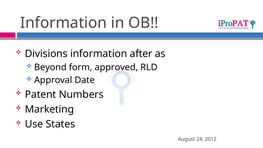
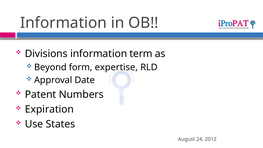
after: after -> term (141, 54)
approved: approved -> expertise (116, 67)
Marketing: Marketing -> Expiration (49, 109)
